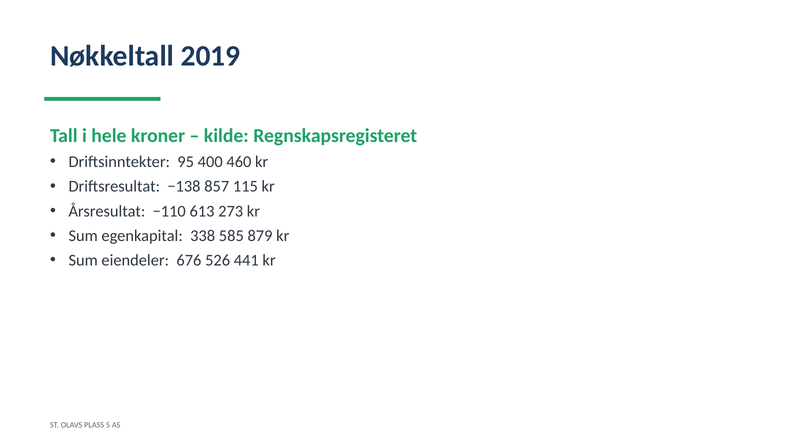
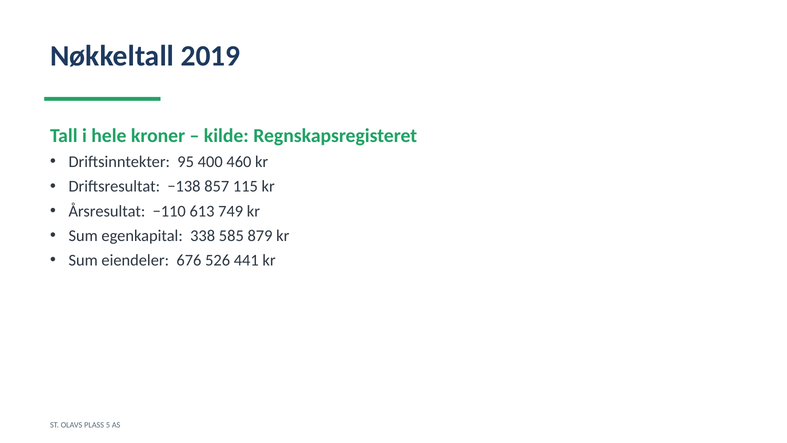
273: 273 -> 749 (231, 211)
